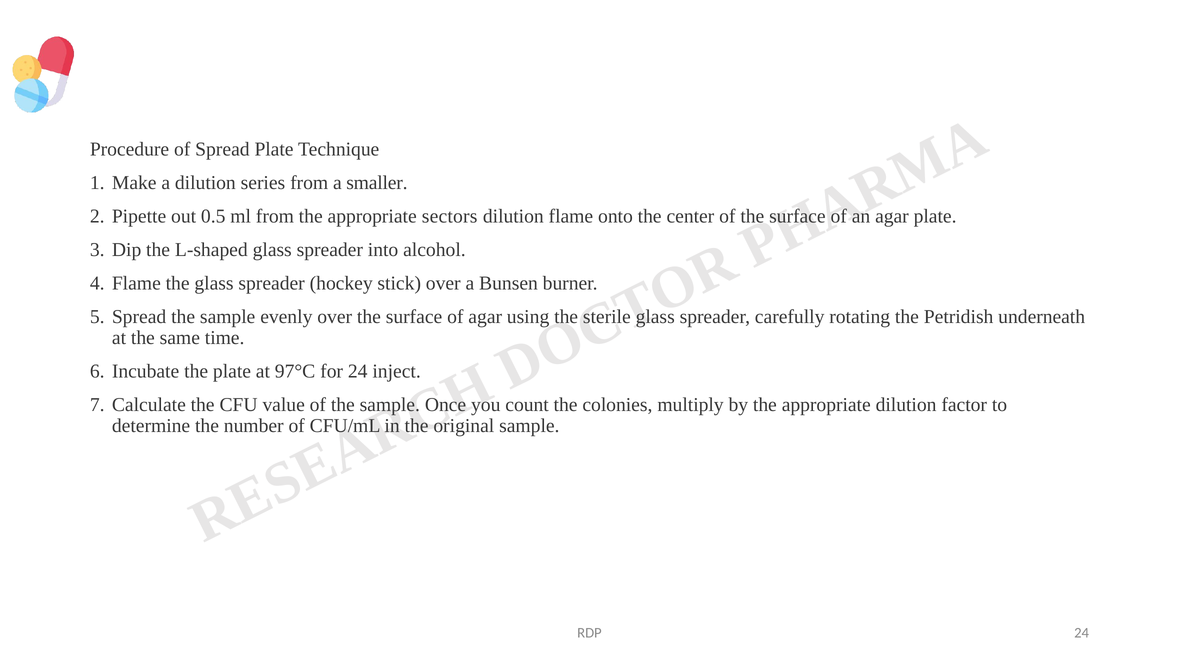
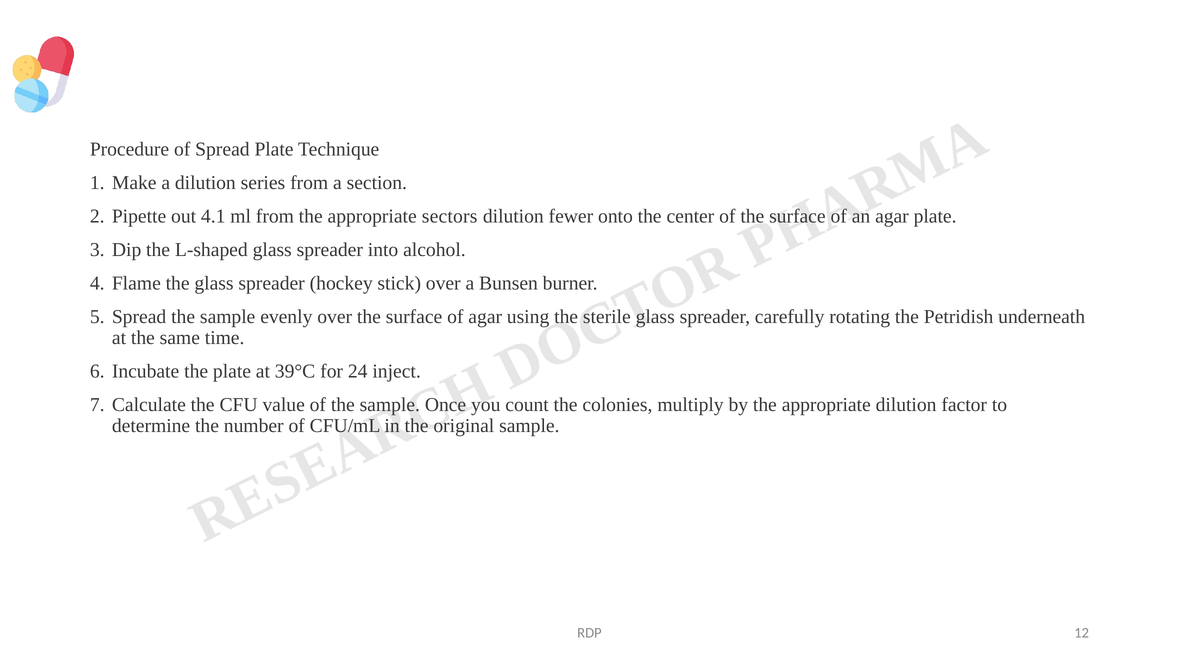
smaller: smaller -> section (377, 183)
0.5: 0.5 -> 4.1 (213, 216)
dilution flame: flame -> fewer (571, 216)
97°C: 97°C -> 39°C (295, 371)
RDP 24: 24 -> 12 (1082, 633)
